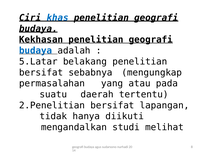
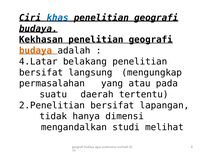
budaya colour: blue -> orange (36, 51)
5.Latar: 5.Latar -> 4.Latar (38, 61)
sebabnya: sebabnya -> langsung (90, 72)
diikuti: diikuti -> dimensi (125, 116)
